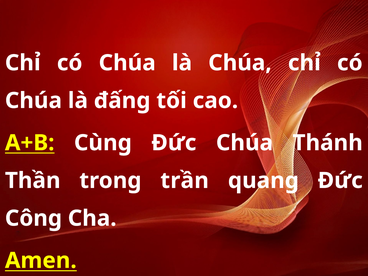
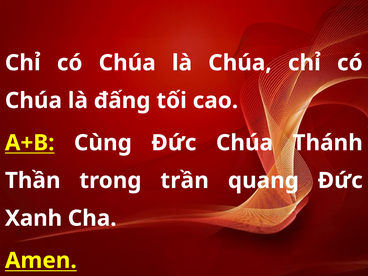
Công: Công -> Xanh (34, 218)
